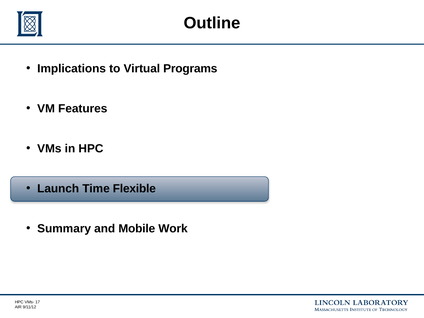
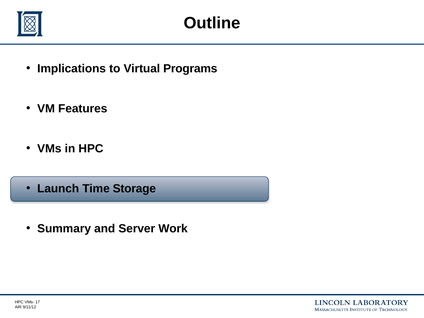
Flexible: Flexible -> Storage (134, 189)
Mobile: Mobile -> Server (137, 229)
